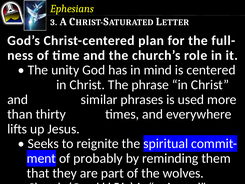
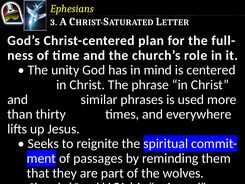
probably: probably -> passages (98, 158)
